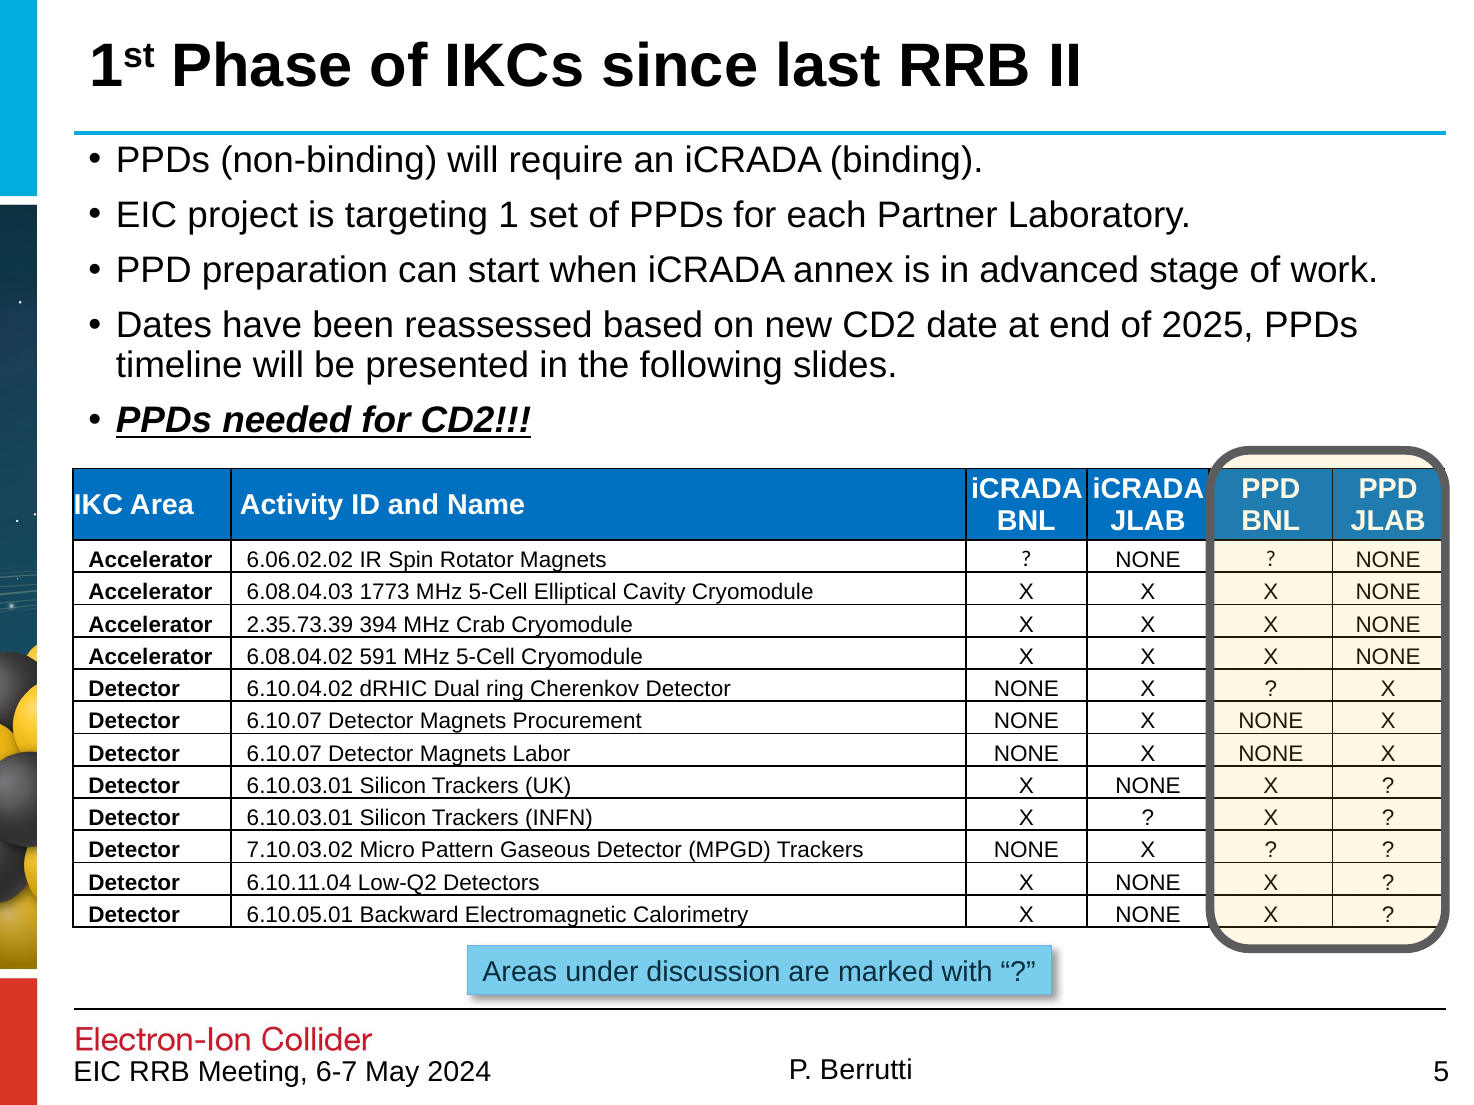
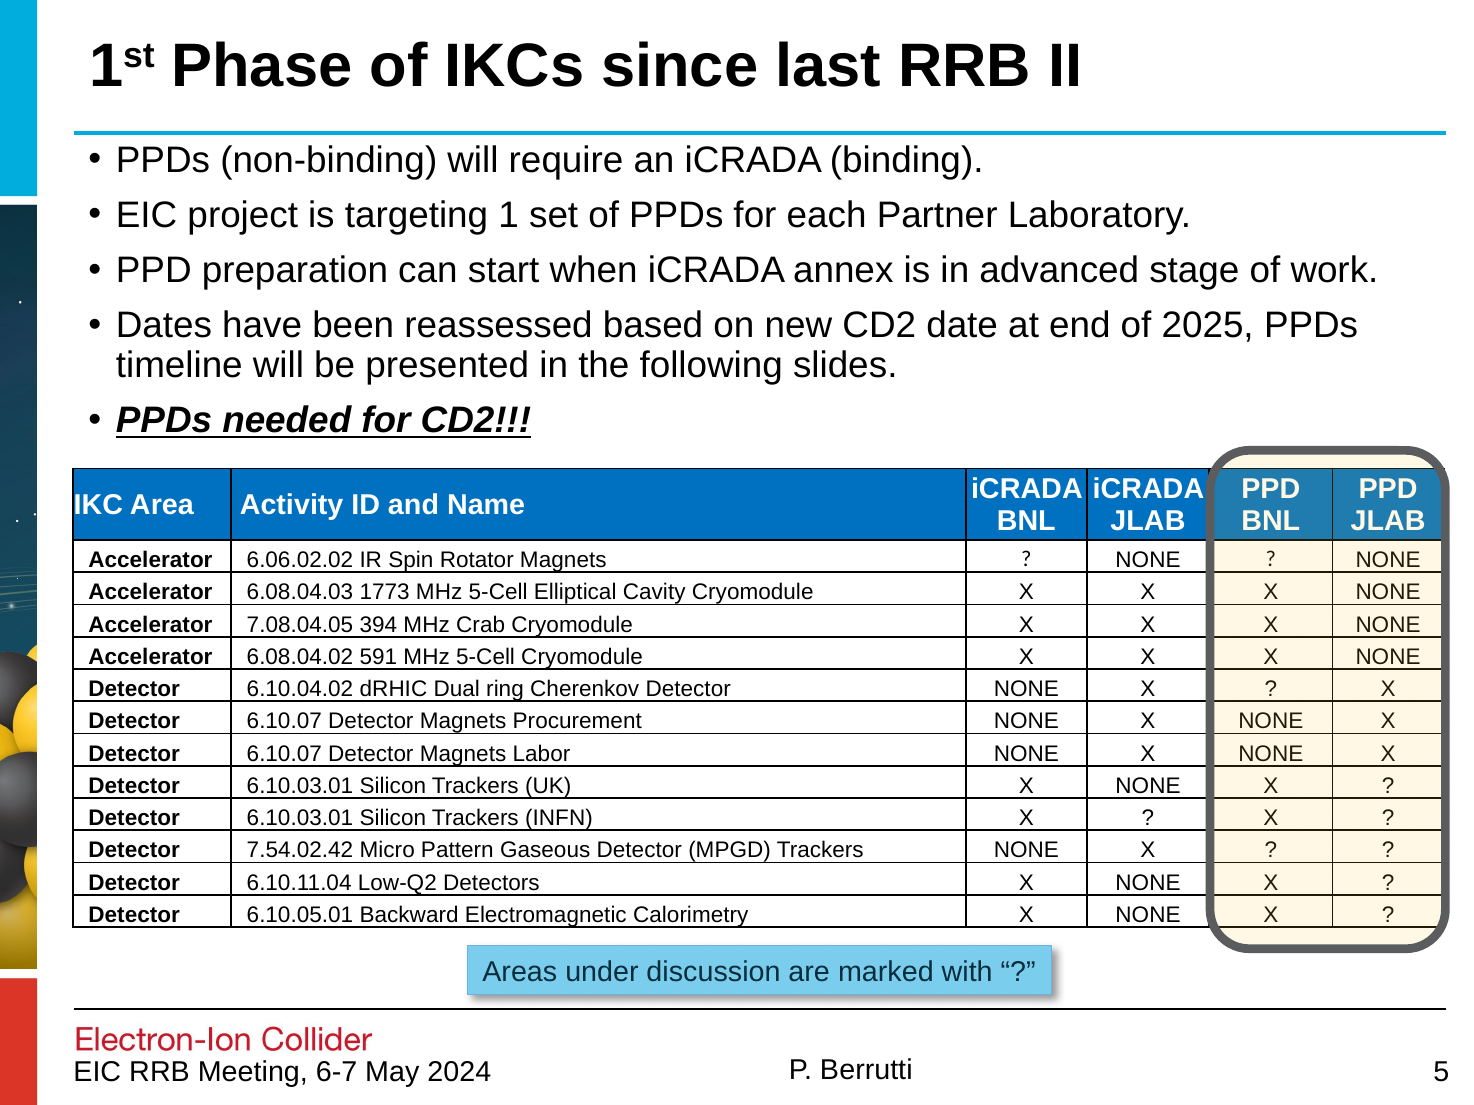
2.35.73.39: 2.35.73.39 -> 7.08.04.05 (300, 625)
7.10.03.02: 7.10.03.02 -> 7.54.02.42 (300, 851)
